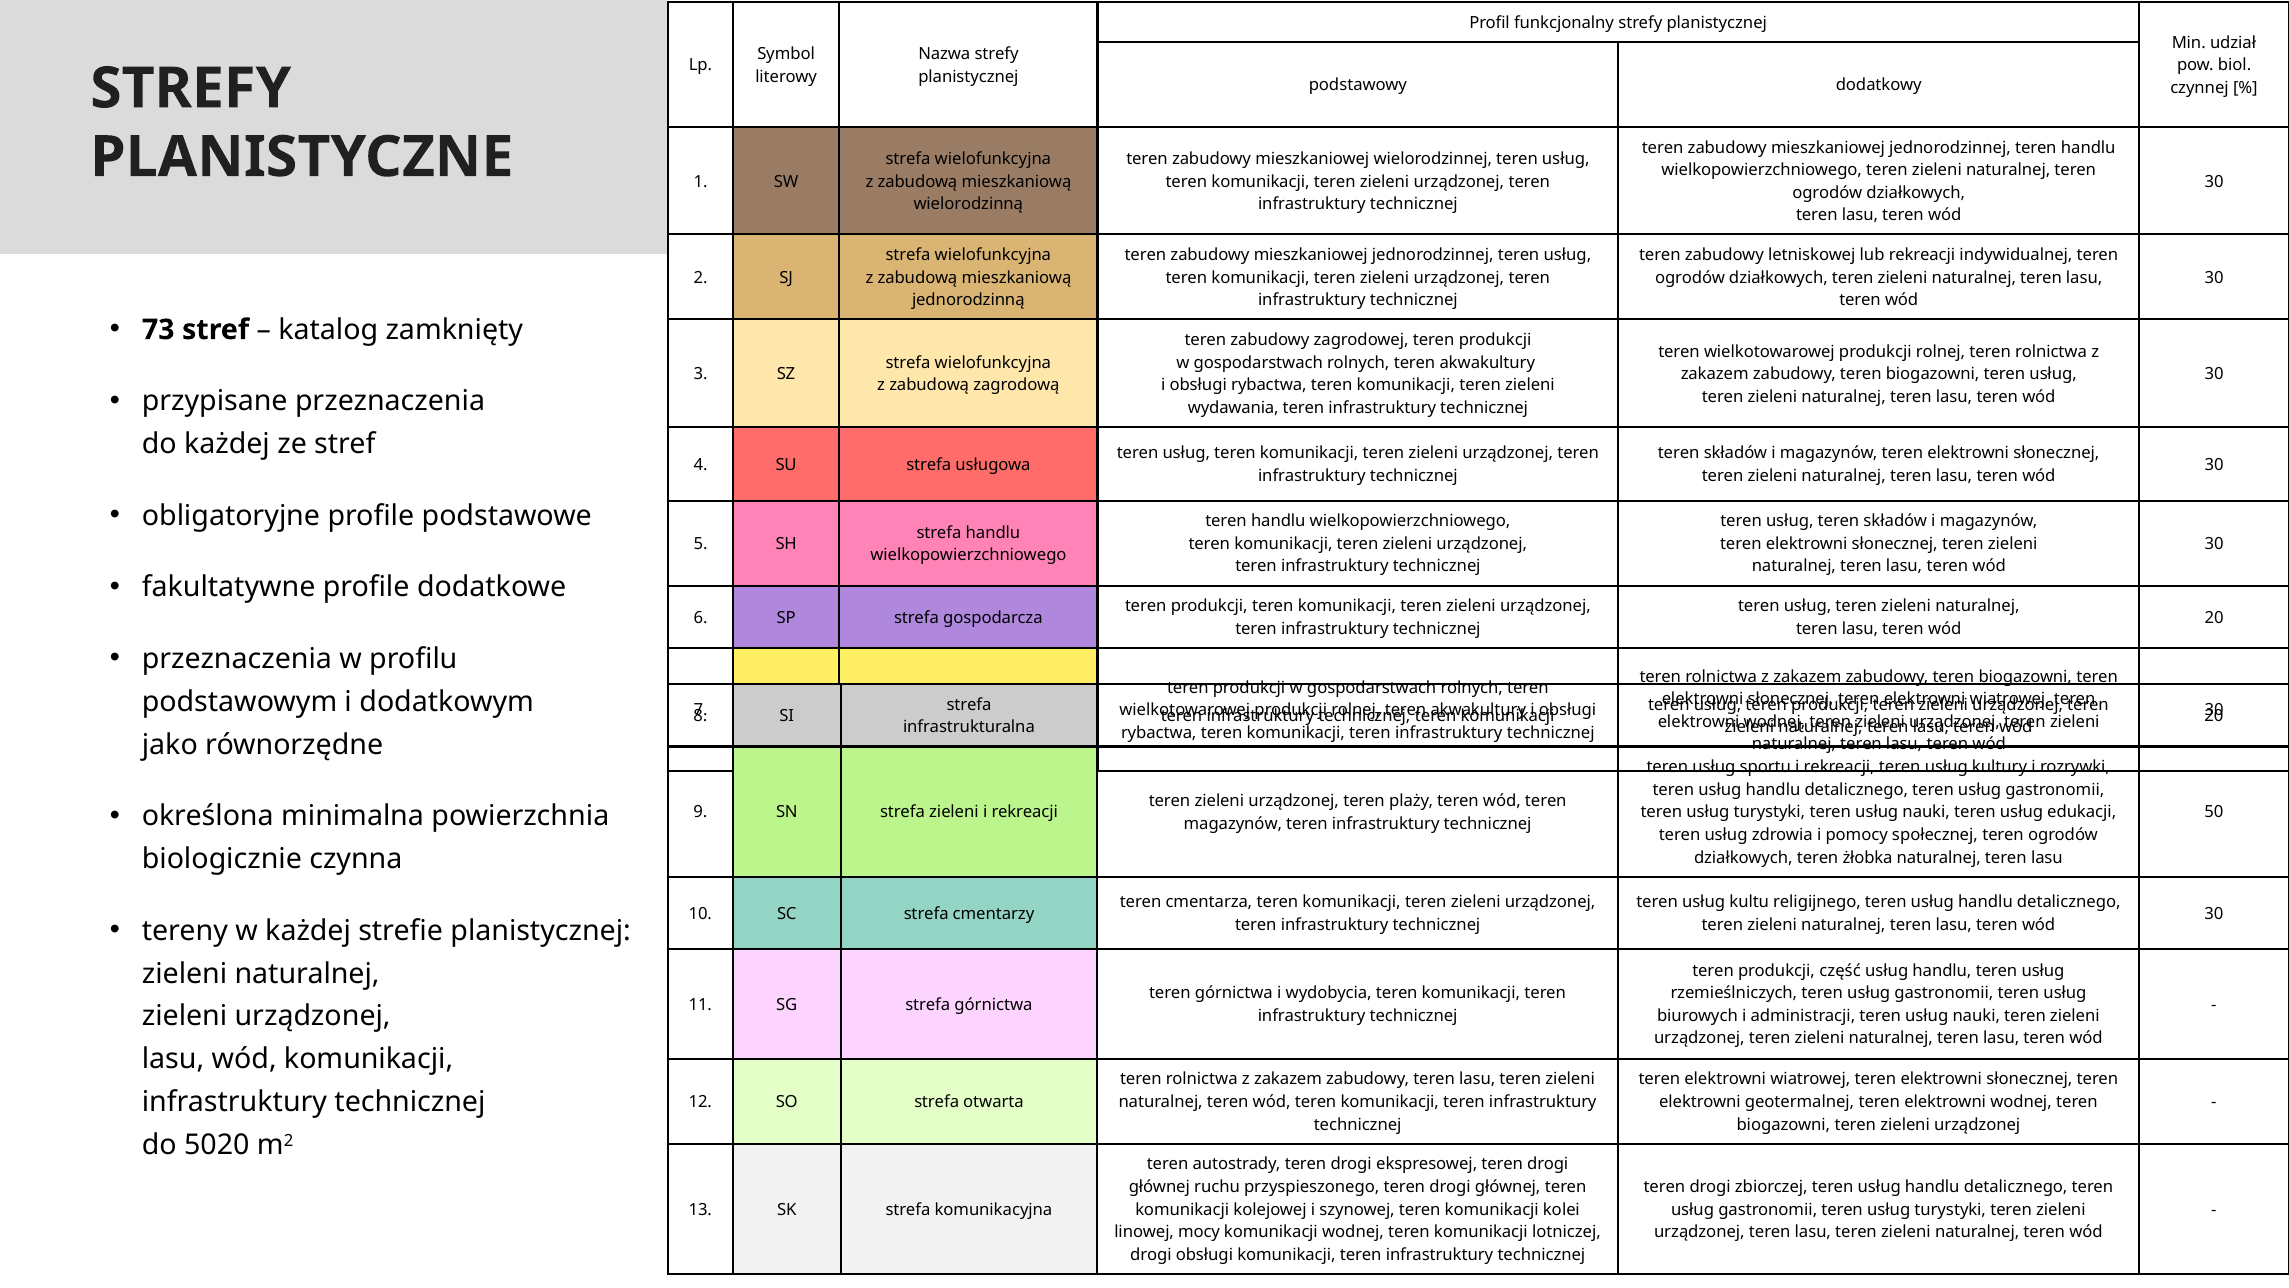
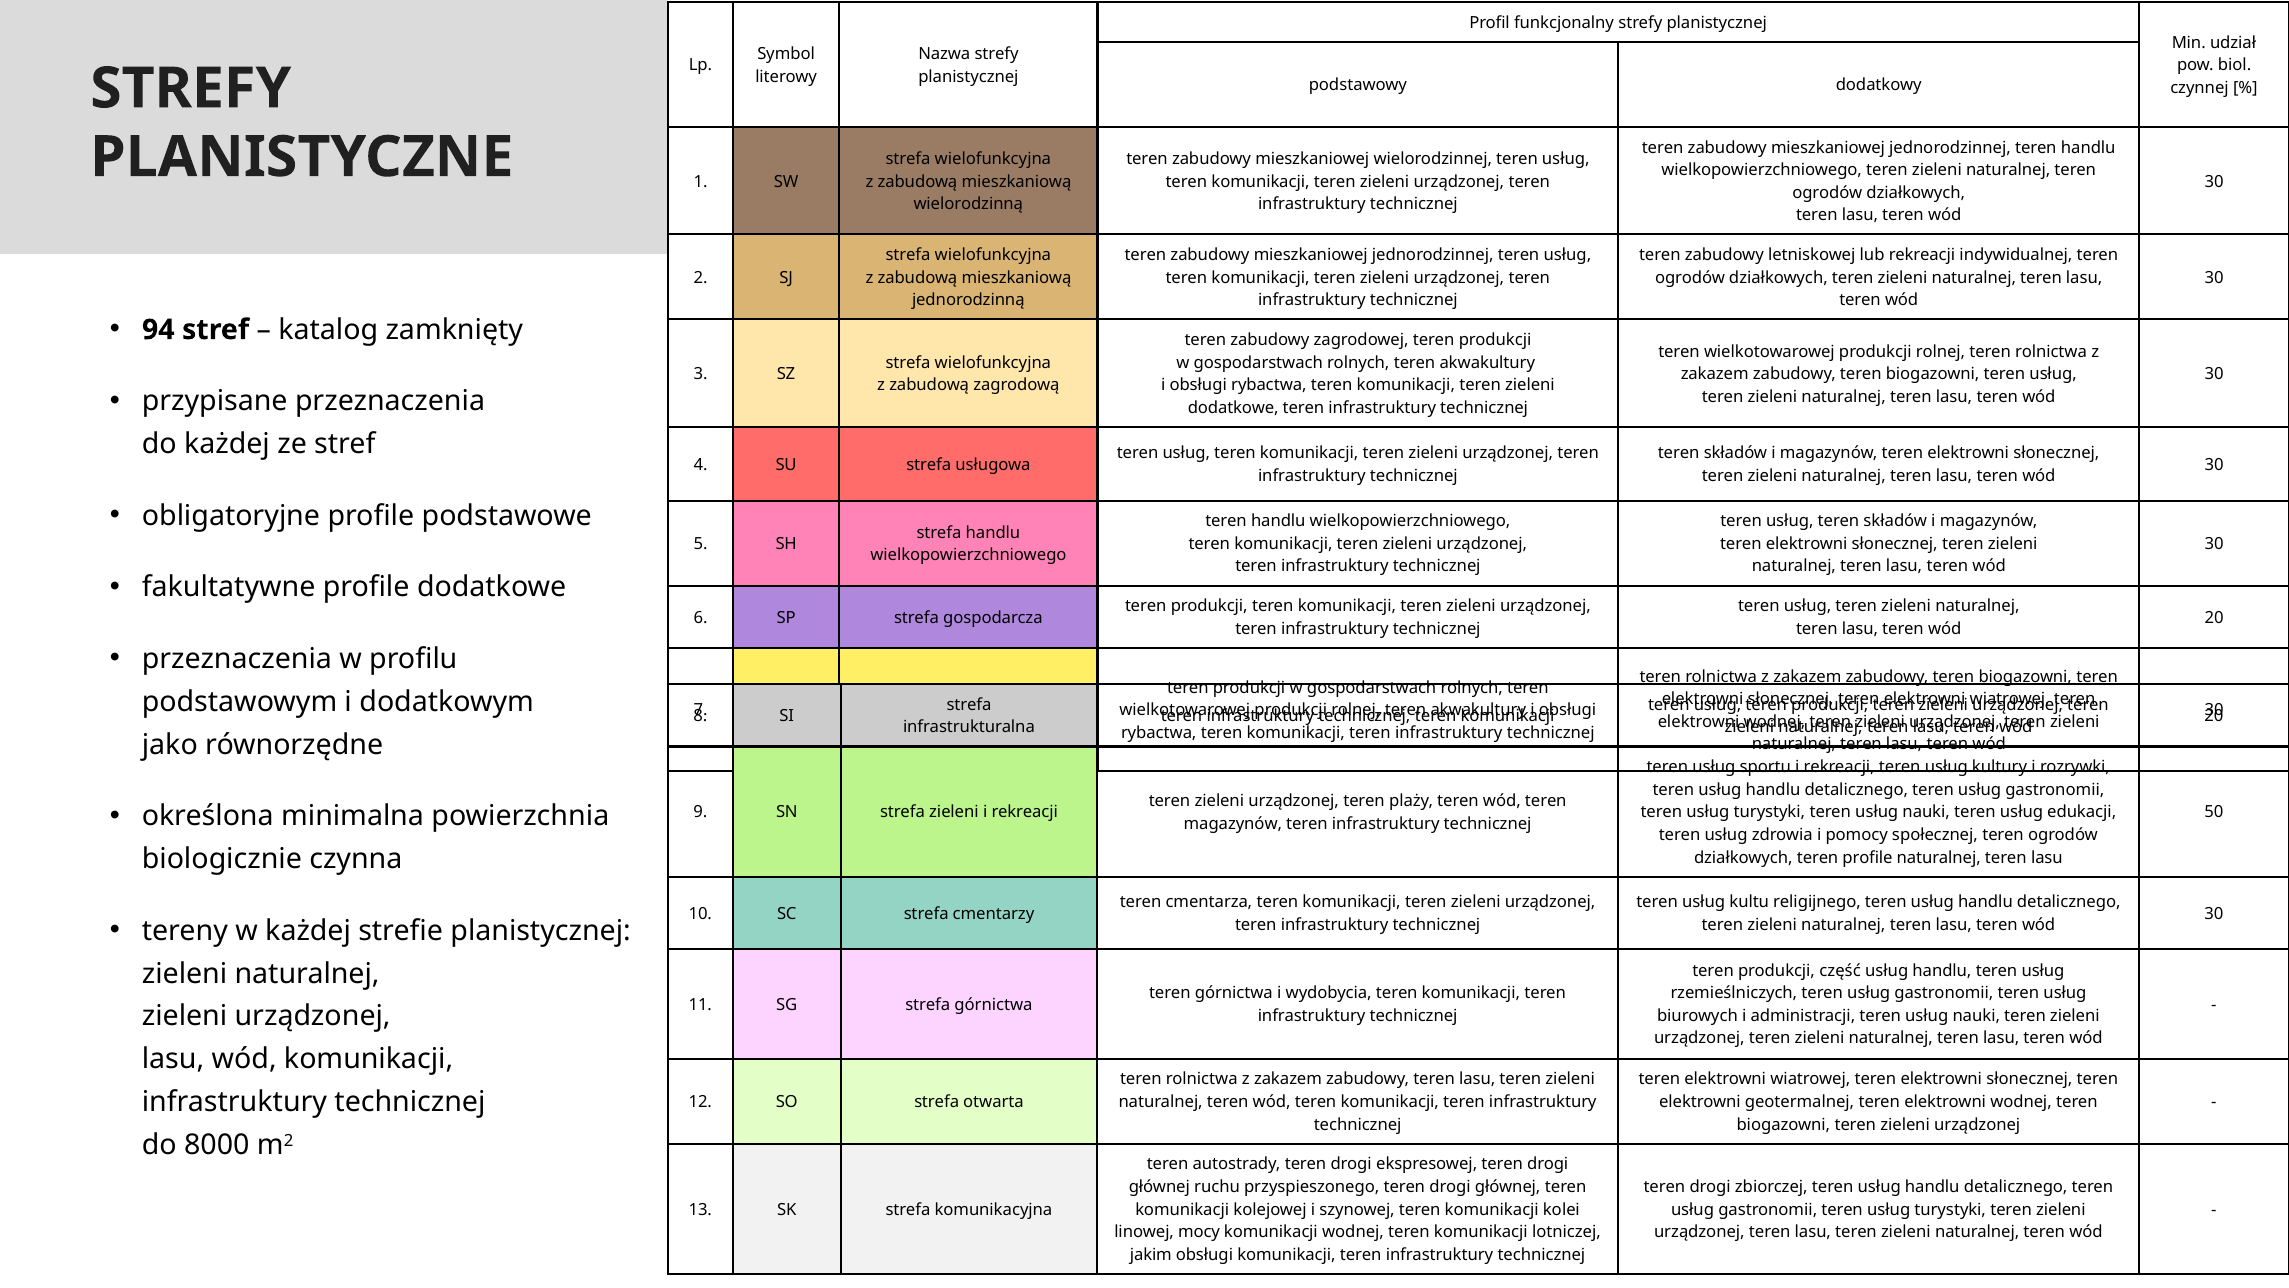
73: 73 -> 94 (158, 330)
wydawania: wydawania -> dodatkowe (1233, 408)
teren żłobka: żłobka -> profile (1868, 857)
5020: 5020 -> 8000 (217, 1145)
drogi: drogi -> jakim (1151, 1254)
